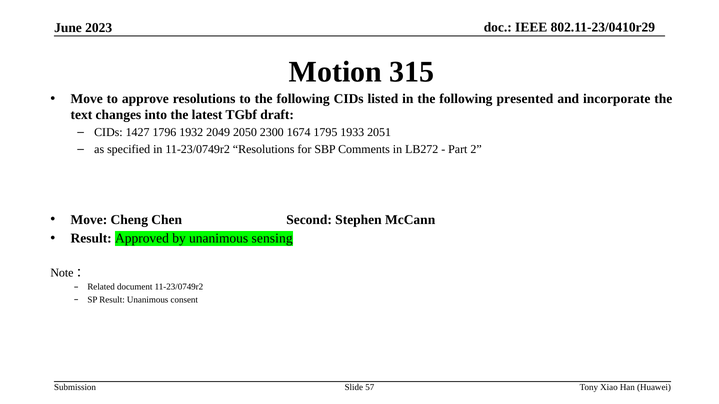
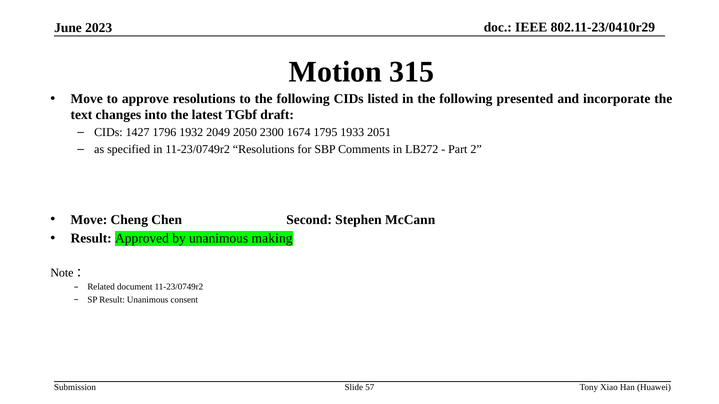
sensing: sensing -> making (272, 239)
